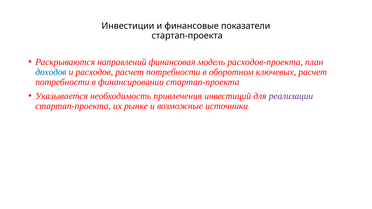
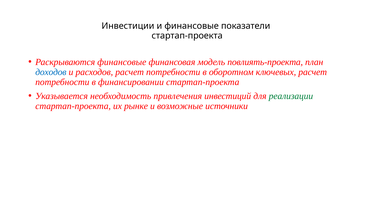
Раскрываются направлений: направлений -> финансовые (122, 62)
расходов-проекта: расходов-проекта -> повлиять-проекта (265, 62)
реализации colour: purple -> green (291, 96)
